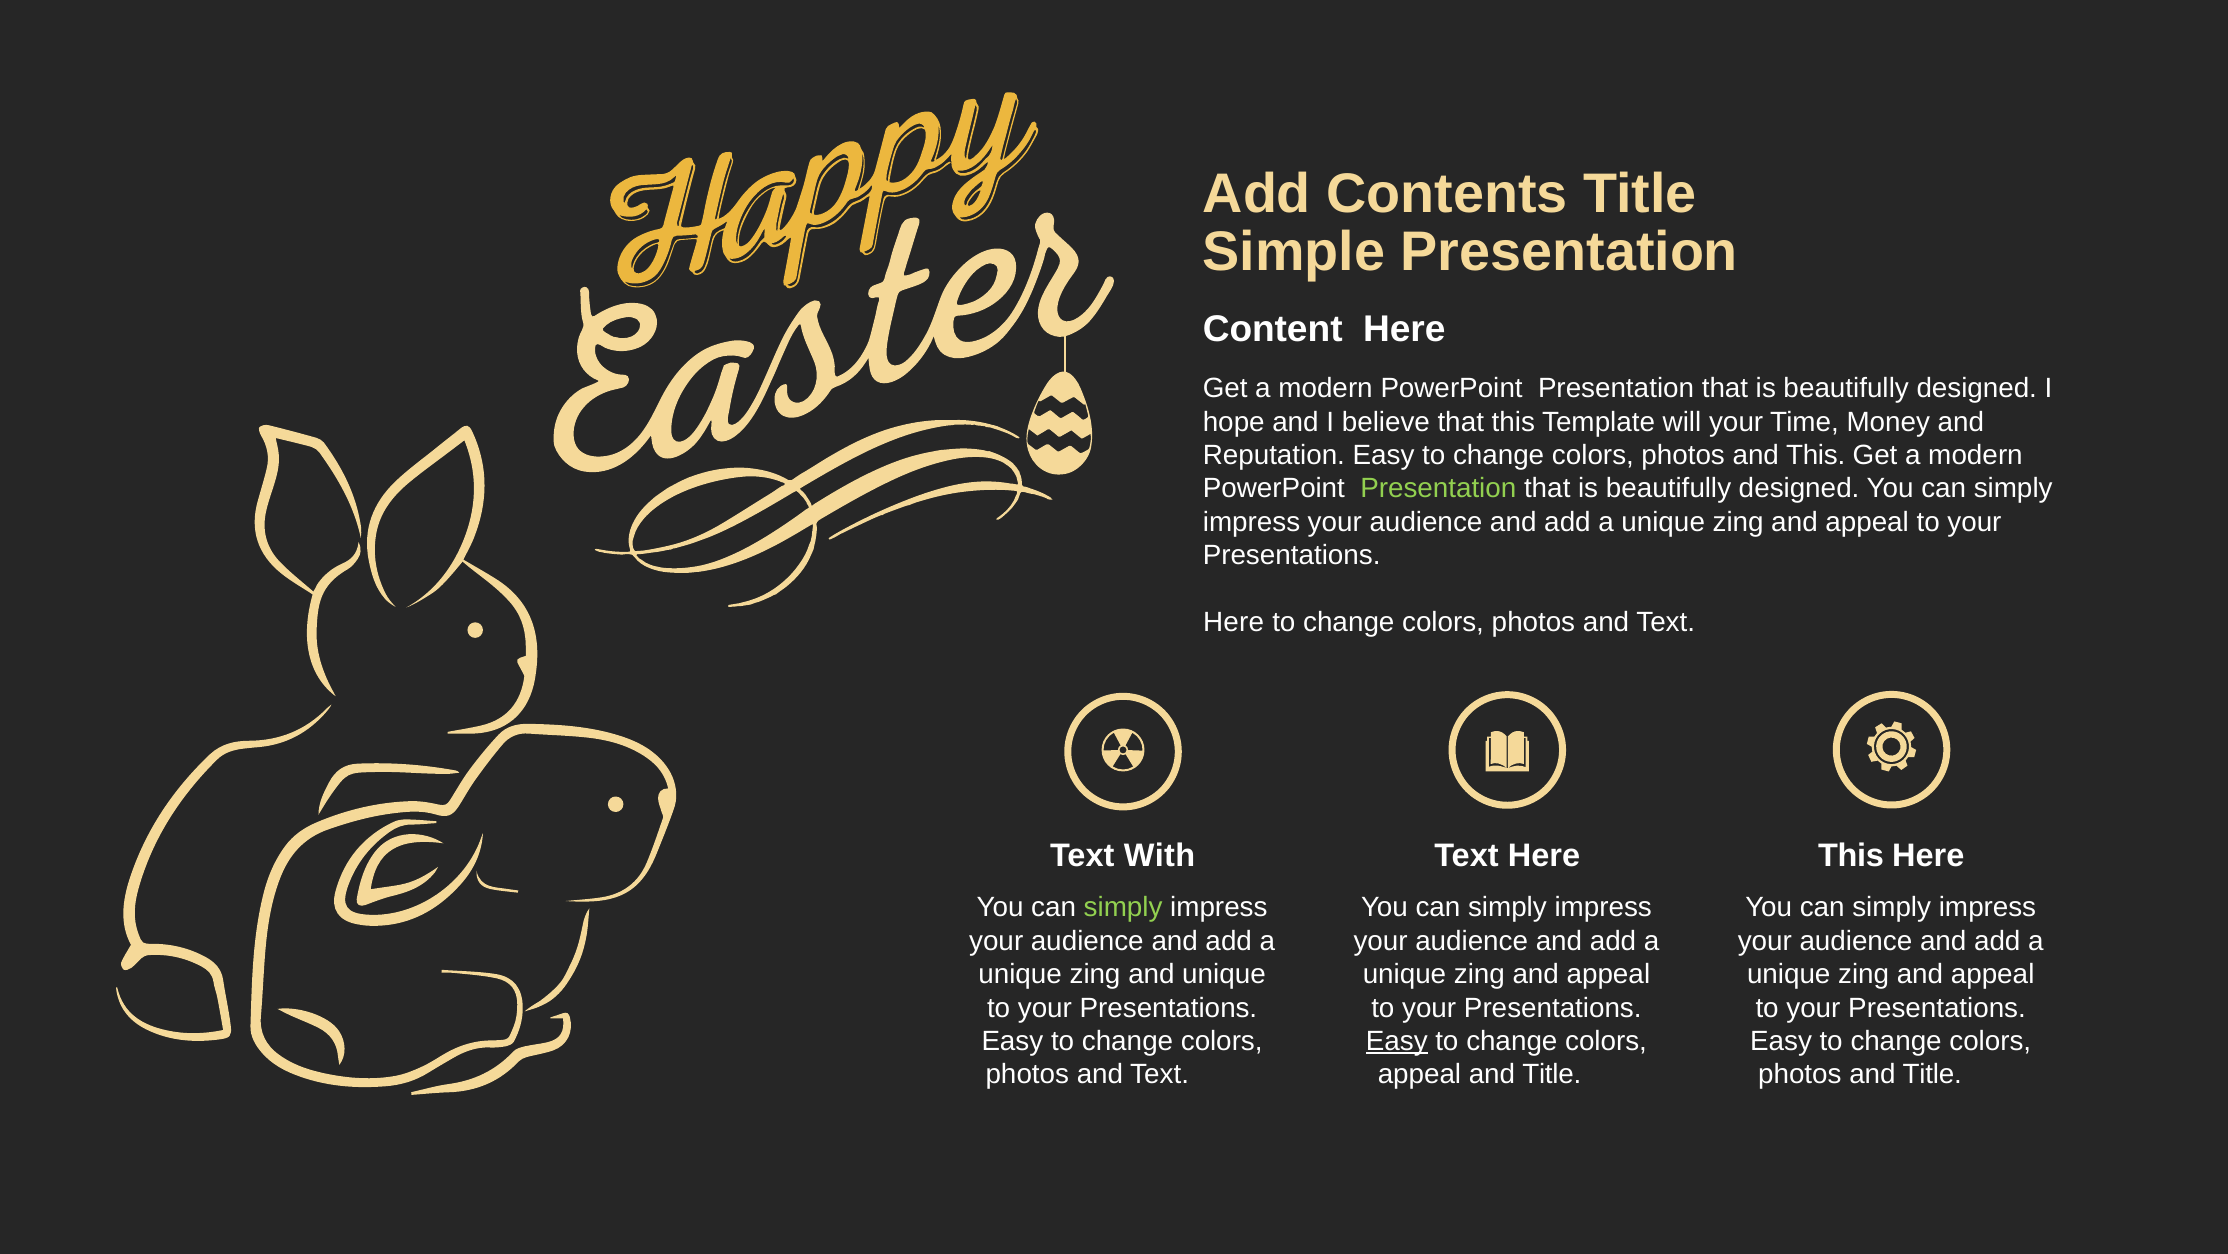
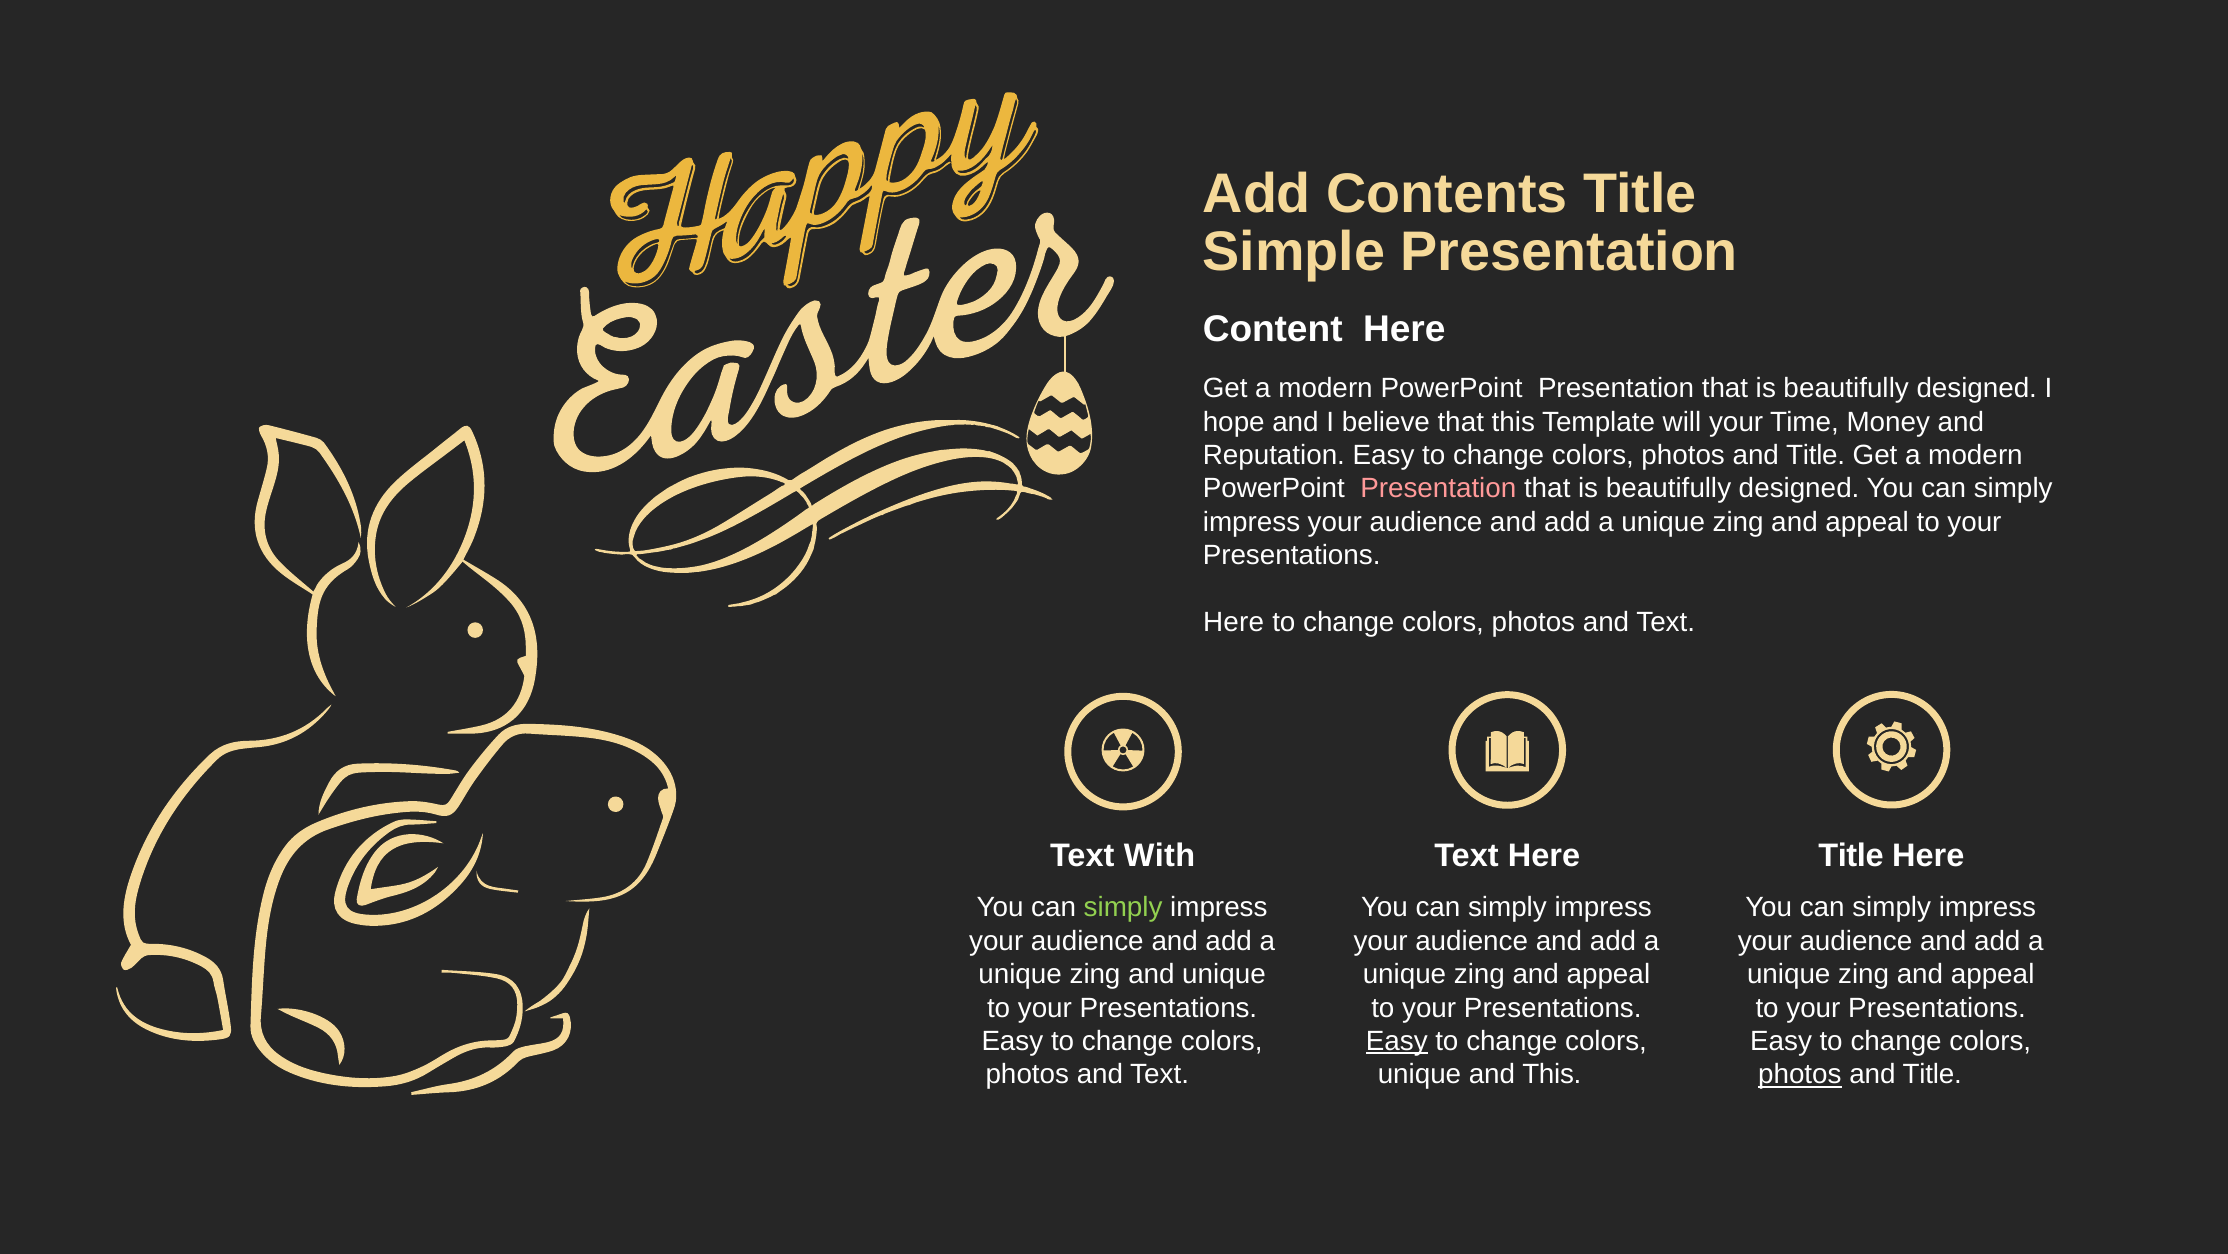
This: This -> Title (1816, 455)
Presentation colour: light green -> pink (1438, 488)
This: This -> Title (1851, 855)
appeal: appeal -> unique (1419, 1074)
Title: Title -> This (1552, 1074)
photos underline: none -> present (1800, 1074)
